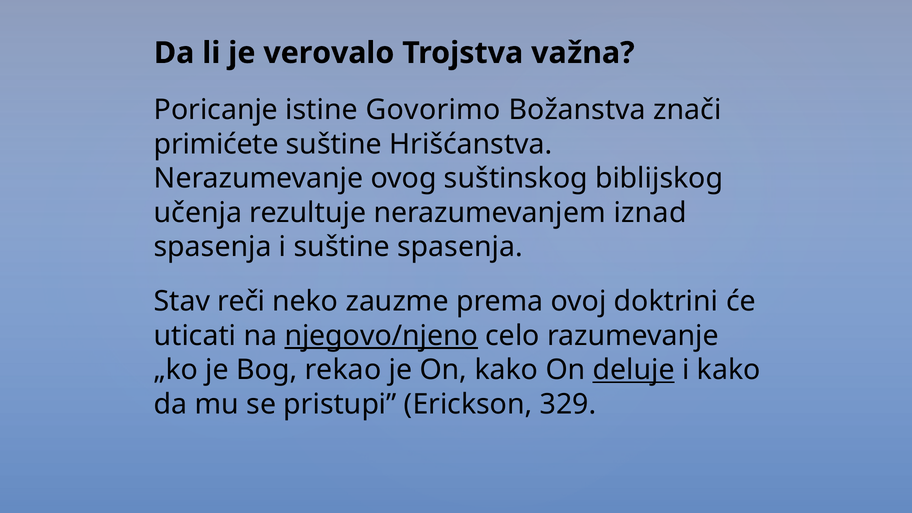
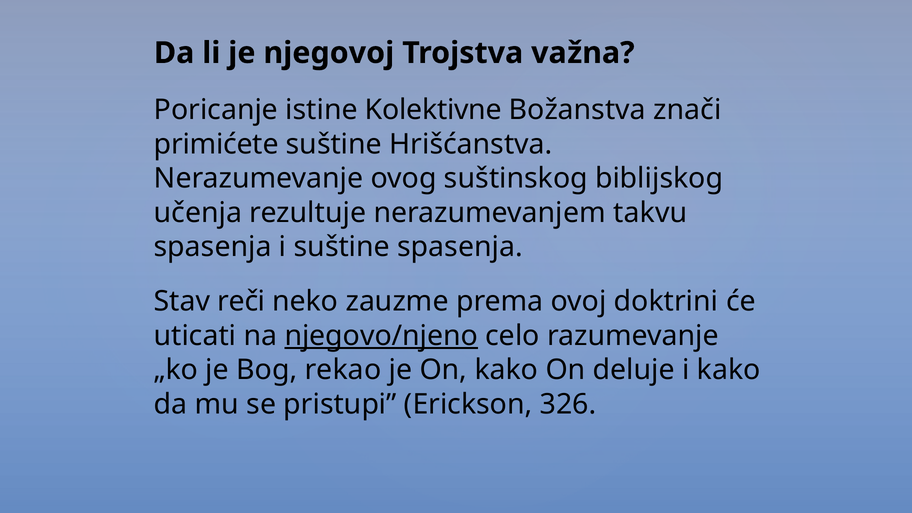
verovalo: verovalo -> njegovoj (329, 53)
Govorimo: Govorimo -> Kolektivne (433, 110)
iznad: iznad -> takvu (650, 213)
deluje underline: present -> none (634, 370)
329: 329 -> 326 (568, 404)
